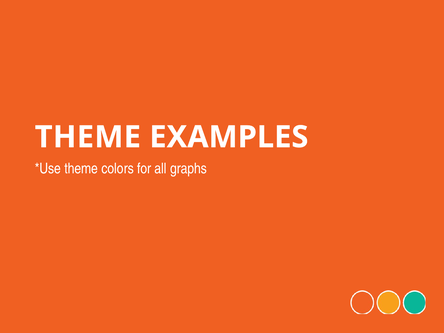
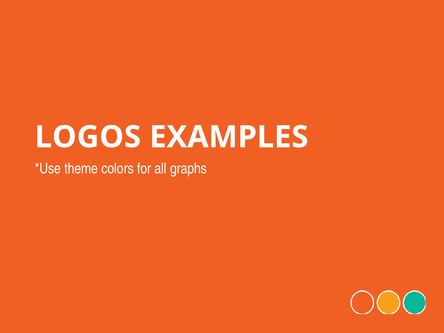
THEME: THEME -> LOGOS (88, 137)
